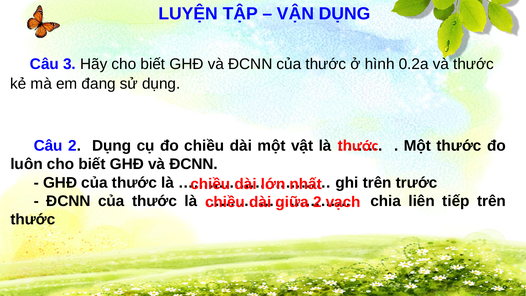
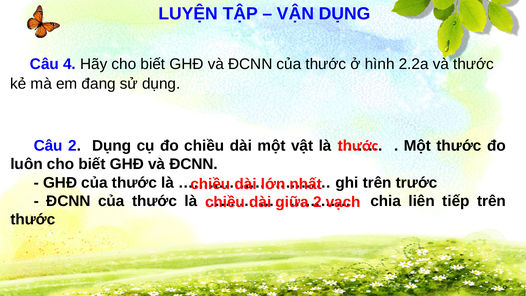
3: 3 -> 4 (69, 64)
0.2a: 0.2a -> 2.2a (414, 64)
